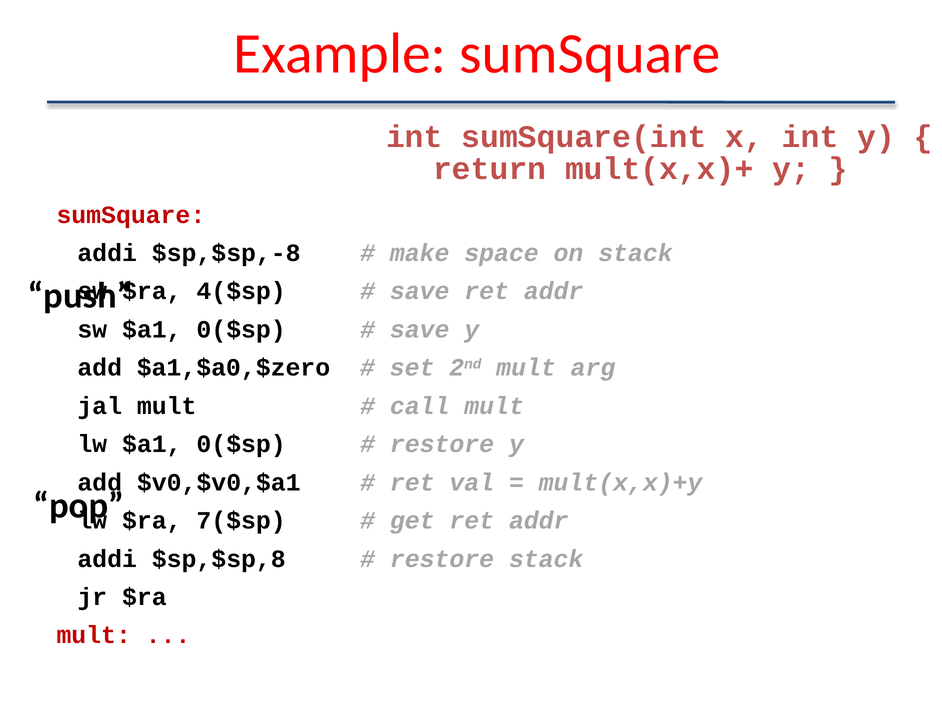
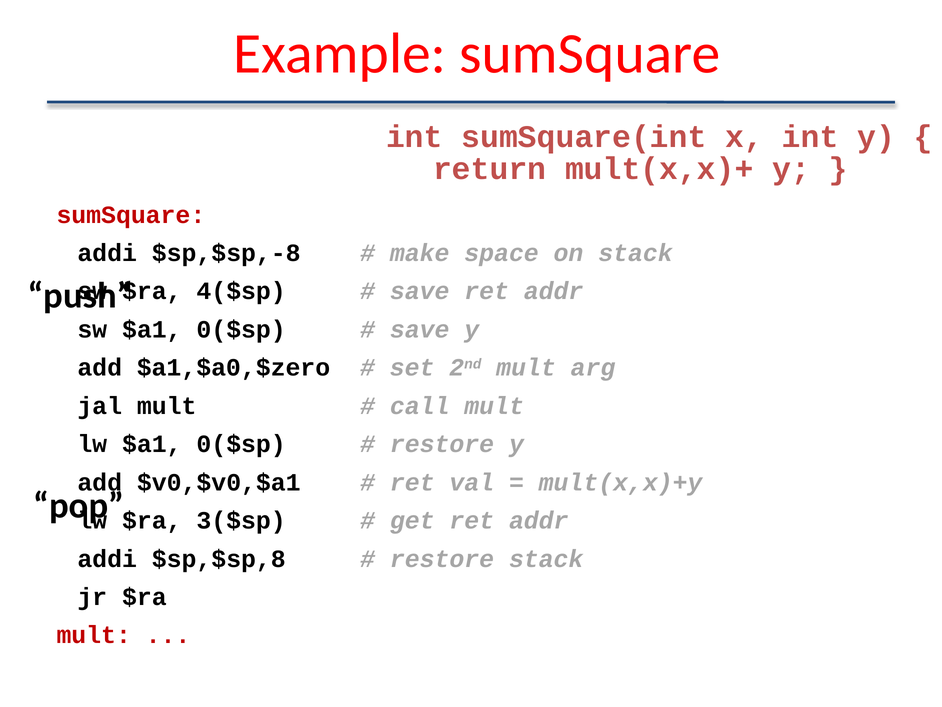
7($sp: 7($sp -> 3($sp (241, 520)
